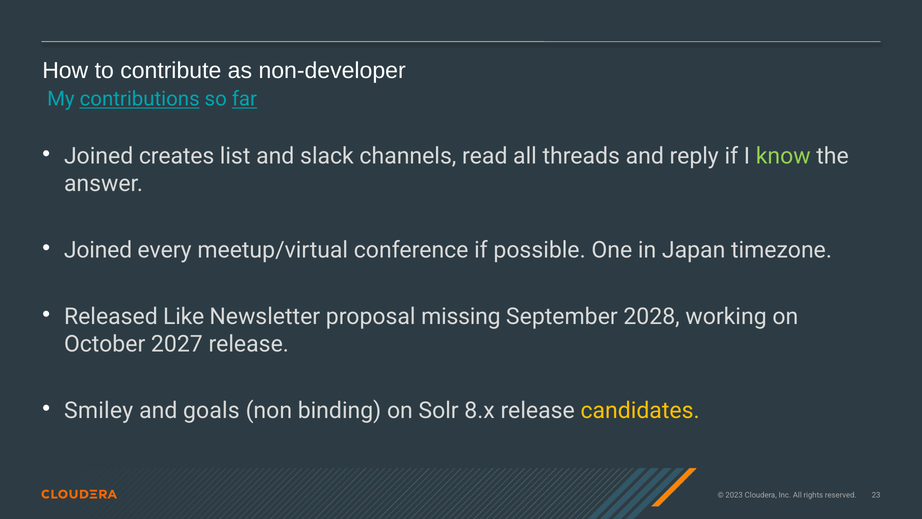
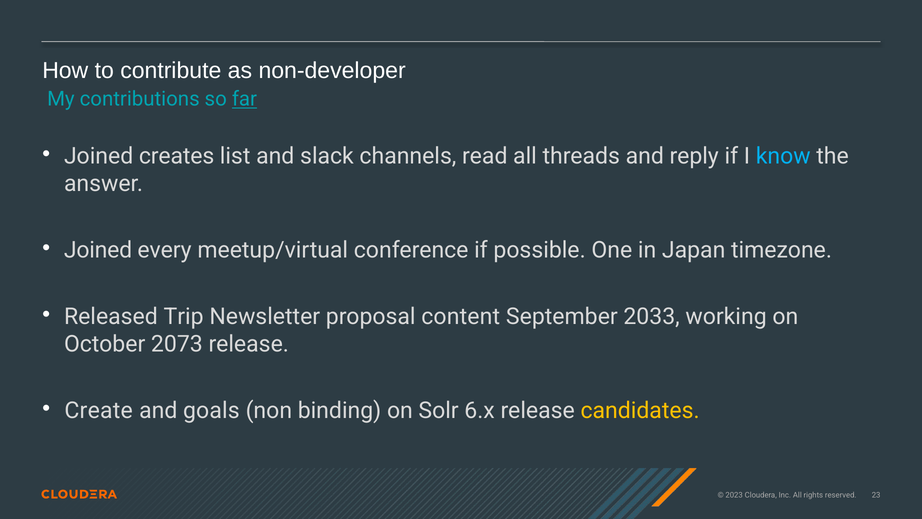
contributions underline: present -> none (140, 99)
know colour: light green -> light blue (783, 156)
Like: Like -> Trip (184, 316)
missing: missing -> content (461, 316)
2028: 2028 -> 2033 (652, 316)
2027: 2027 -> 2073 (177, 344)
Smiley: Smiley -> Create (99, 410)
8.x: 8.x -> 6.x (480, 410)
